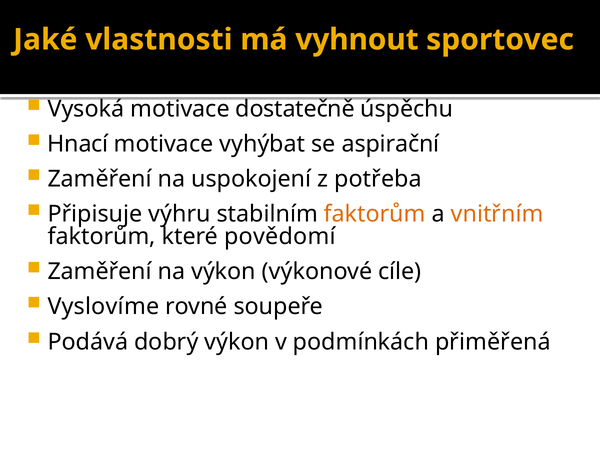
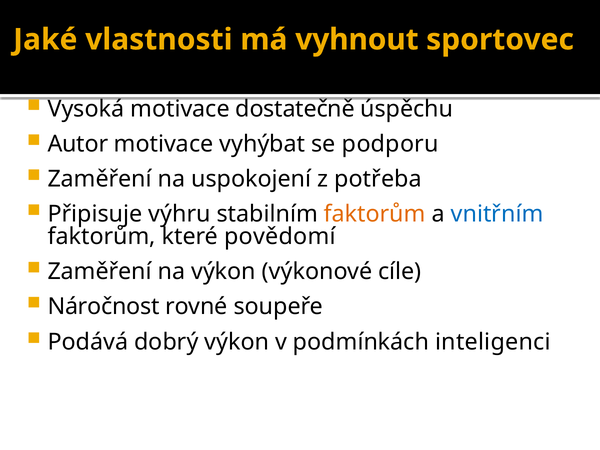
Hnací: Hnací -> Autor (78, 144)
aspirační: aspirační -> podporu (390, 144)
vnitřním colour: orange -> blue (497, 214)
Vyslovíme: Vyslovíme -> Náročnost (104, 307)
přiměřená: přiměřená -> inteligenci (493, 342)
